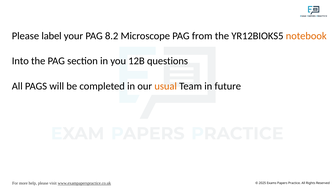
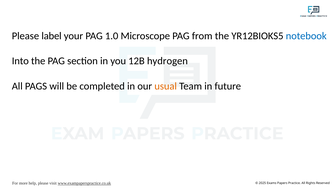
8.2: 8.2 -> 1.0 (112, 36)
notebook colour: orange -> blue (306, 36)
questions: questions -> hydrogen (167, 61)
